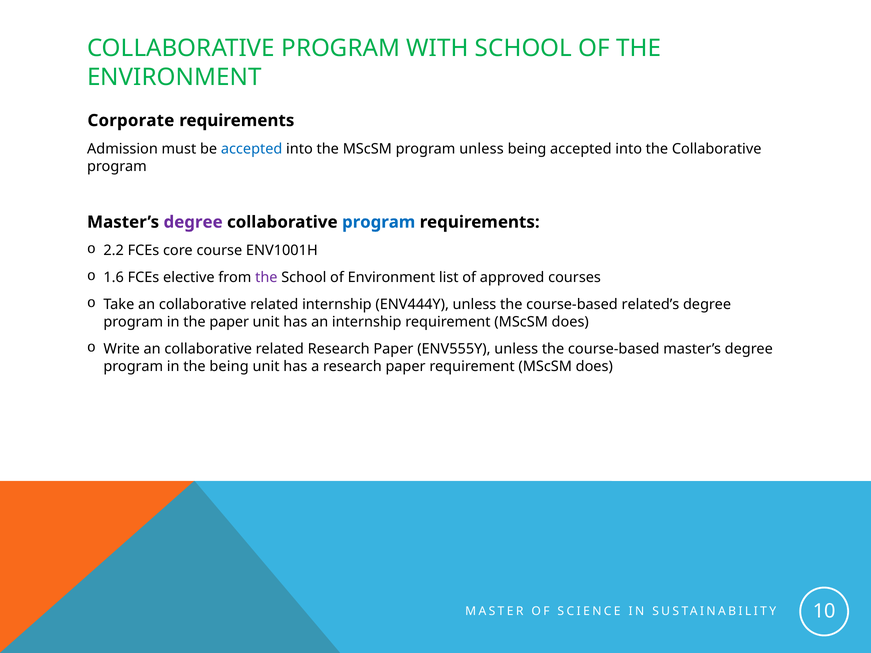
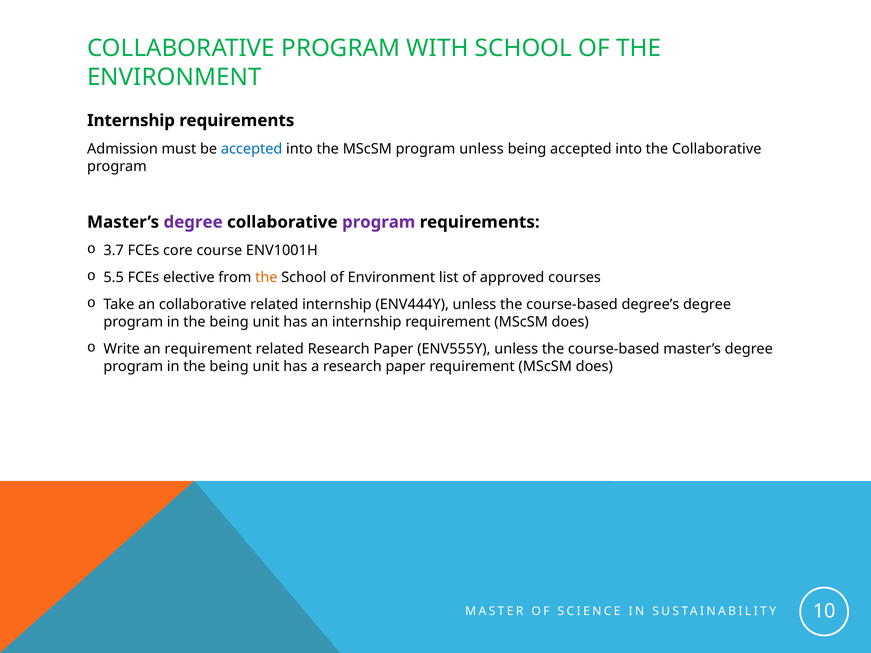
Corporate: Corporate -> Internship (131, 121)
program colour: blue -> purple (379, 222)
2.2: 2.2 -> 3.7 (114, 251)
1.6: 1.6 -> 5.5 (114, 278)
the colour: purple -> orange (266, 278)
related’s: related’s -> degree’s (650, 305)
paper: paper -> being (229, 322)
Write an collaborative: collaborative -> requirement (208, 349)
